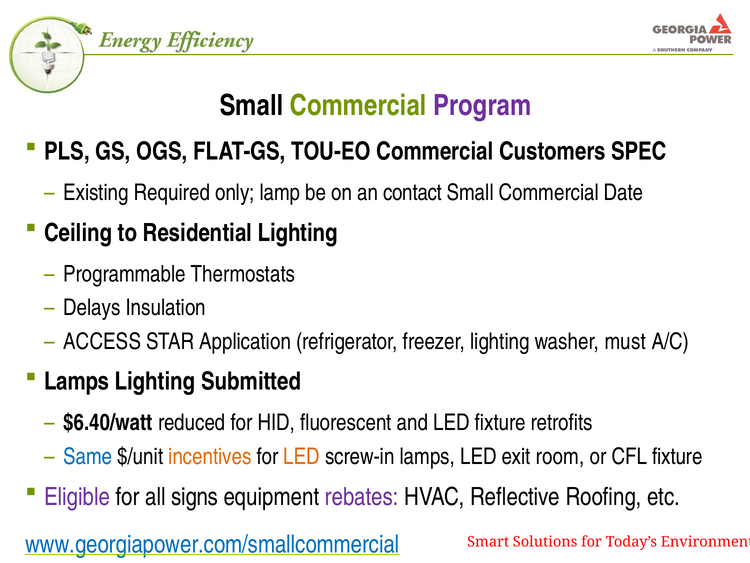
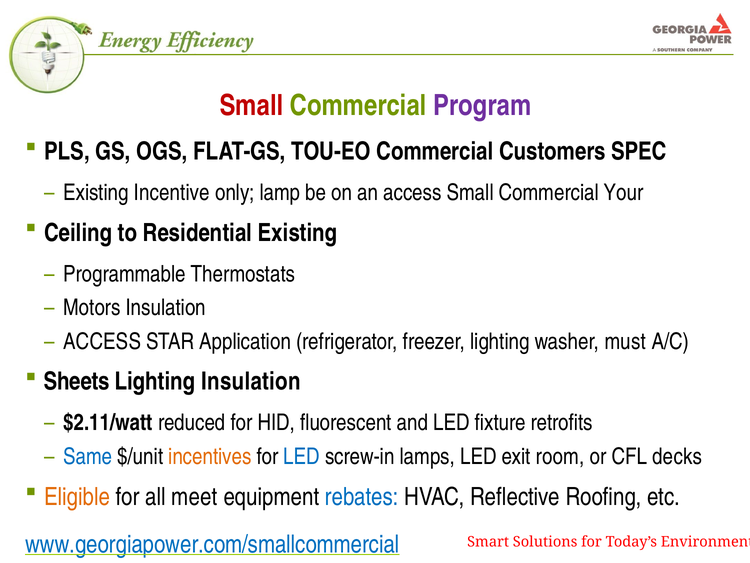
Small colour: black -> red (251, 105)
Required: Required -> Incentive (172, 192)
an contact: contact -> access (413, 192)
Date: Date -> Your (624, 192)
Residential Lighting: Lighting -> Existing (298, 233)
Delays: Delays -> Motors (92, 307)
Lamps: Lamps -> Sheets (77, 381)
Lighting Submitted: Submitted -> Insulation (251, 381)
$6.40/watt: $6.40/watt -> $2.11/watt (108, 422)
LED colour: orange -> blue (302, 456)
CFL fixture: fixture -> decks (677, 456)
Eligible colour: purple -> orange (77, 496)
signs: signs -> meet (194, 496)
rebates colour: purple -> blue (362, 496)
